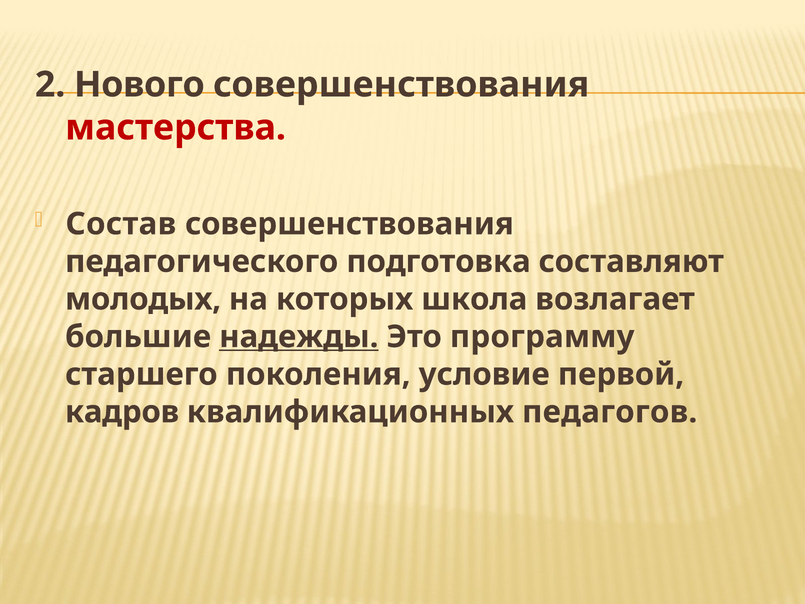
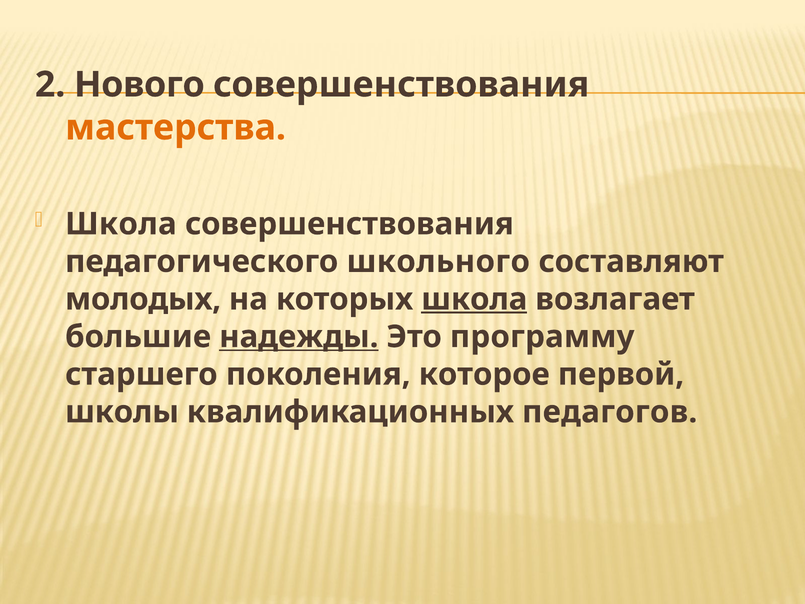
мастерства colour: red -> orange (176, 128)
Состав: Состав -> Школа (121, 224)
подготовка: подготовка -> школьного (438, 261)
школа underline: none -> present (474, 299)
условие: условие -> которое (484, 374)
кадров: кадров -> школы (122, 412)
